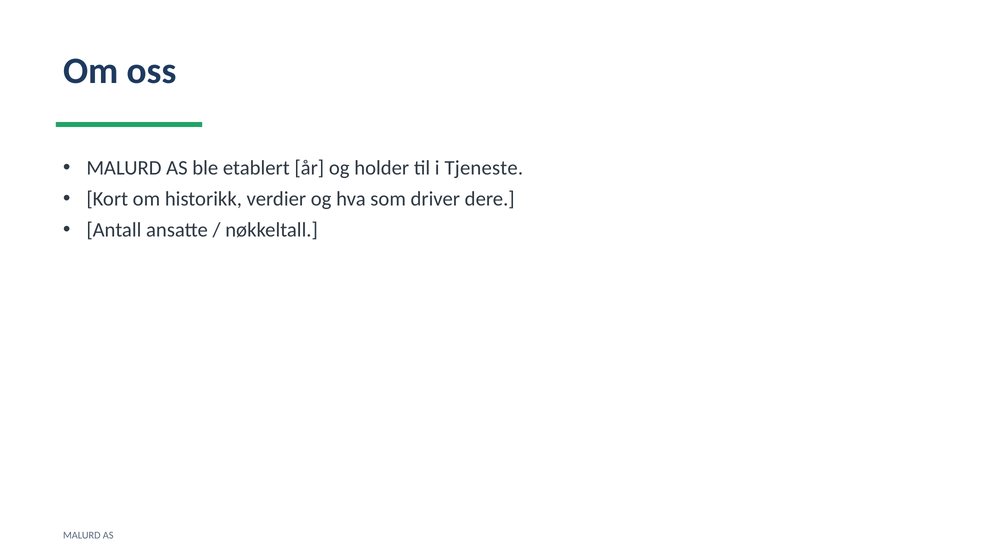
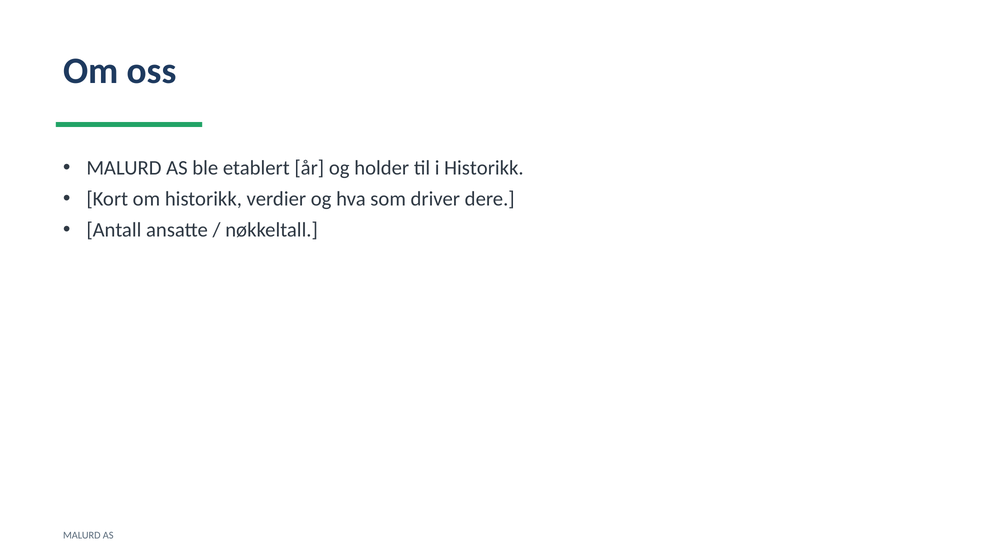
i Tjeneste: Tjeneste -> Historikk (484, 168)
